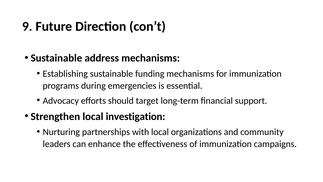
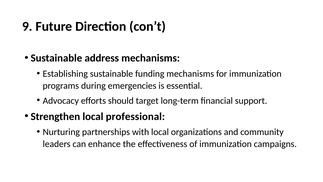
investigation: investigation -> professional (135, 116)
